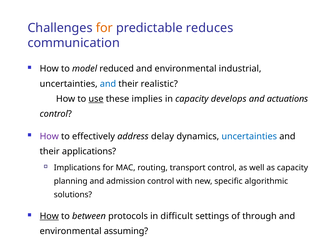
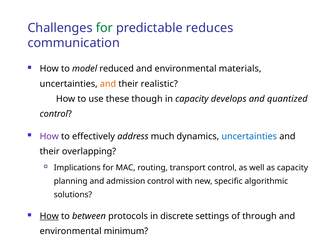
for colour: orange -> green (104, 28)
industrial: industrial -> materials (240, 69)
and colour: blue -> orange (108, 84)
use underline: present -> none (96, 99)
implies: implies -> though (147, 99)
actuations: actuations -> quantized (287, 99)
delay: delay -> much (163, 136)
applications: applications -> overlapping (89, 151)
difficult: difficult -> discrete (177, 216)
assuming: assuming -> minimum (126, 231)
